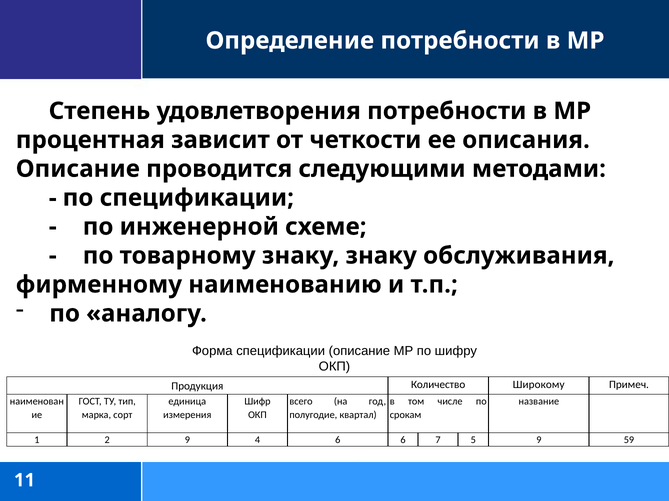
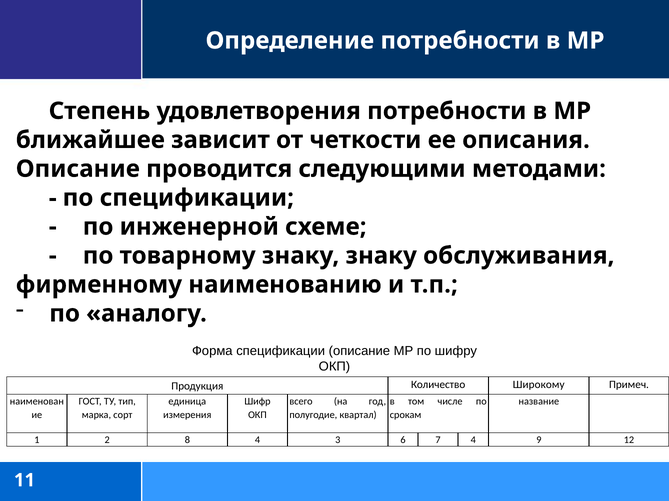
процентная: процентная -> ближайшее (90, 140)
2 9: 9 -> 8 (187, 441)
4 6: 6 -> 3 (338, 441)
7 5: 5 -> 4 (473, 441)
59: 59 -> 12 (629, 441)
